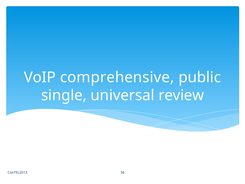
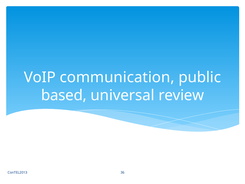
comprehensive: comprehensive -> communication (117, 77)
single: single -> based (64, 95)
